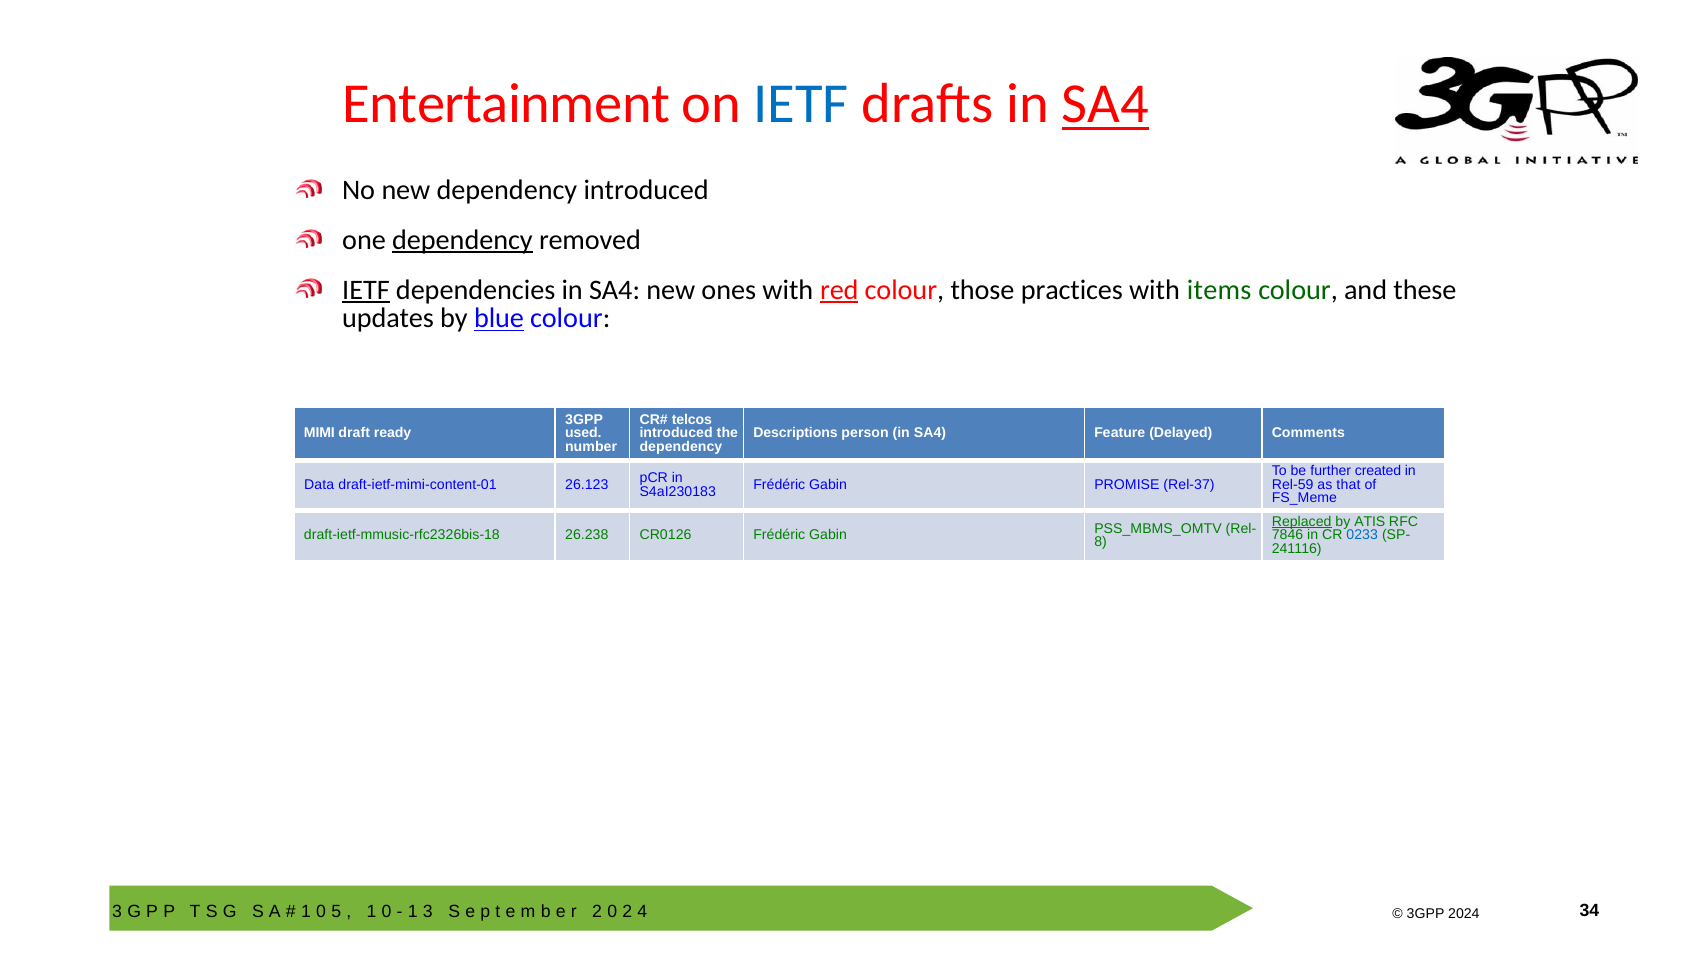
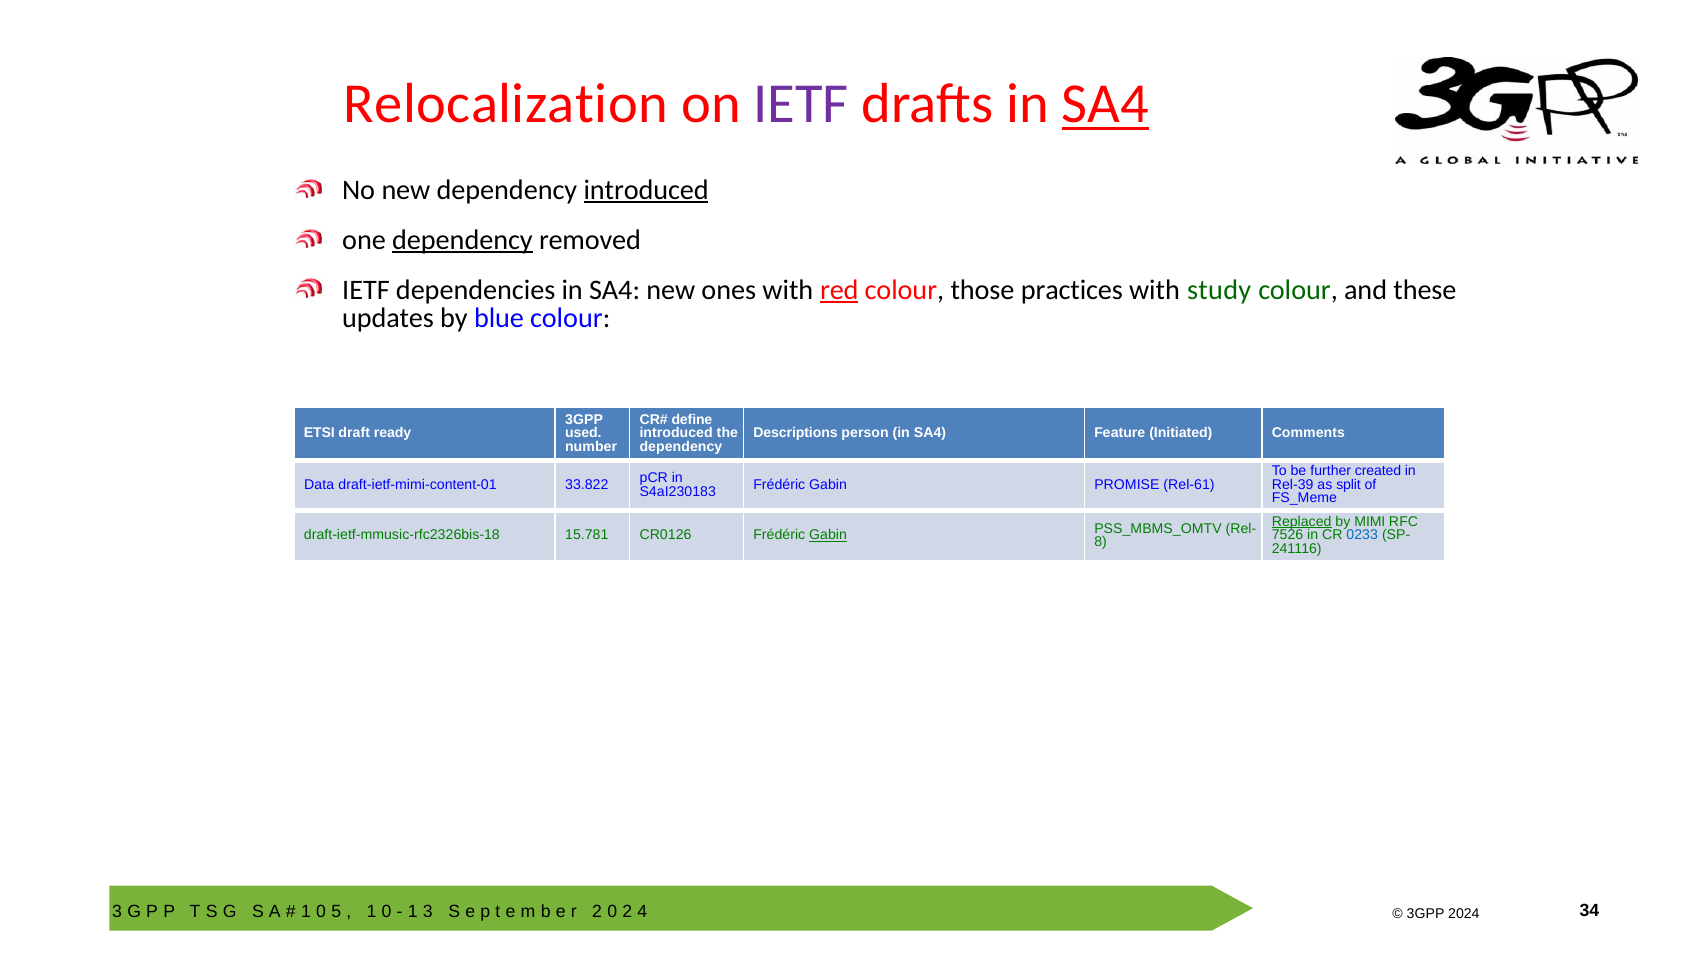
Entertainment: Entertainment -> Relocalization (506, 104)
IETF colour: blue -> purple (801, 104)
introduced underline: none -> present (646, 190)
IETF underline: present -> none (366, 290)
items: items -> study (1219, 290)
blue underline: present -> none (499, 319)
telcos: telcos -> define (692, 420)
MIMI: MIMI -> ETSI (319, 433)
Delayed: Delayed -> Initiated (1181, 433)
26.123: 26.123 -> 33.822 (587, 485)
Rel-59: Rel-59 -> Rel-39 (1293, 485)
that: that -> split (1349, 485)
Rel-37: Rel-37 -> Rel-61 (1189, 485)
ATIS: ATIS -> MIMI (1370, 522)
26.238: 26.238 -> 15.781 (587, 536)
Gabin underline: none -> present (828, 536)
7846: 7846 -> 7526 (1288, 536)
